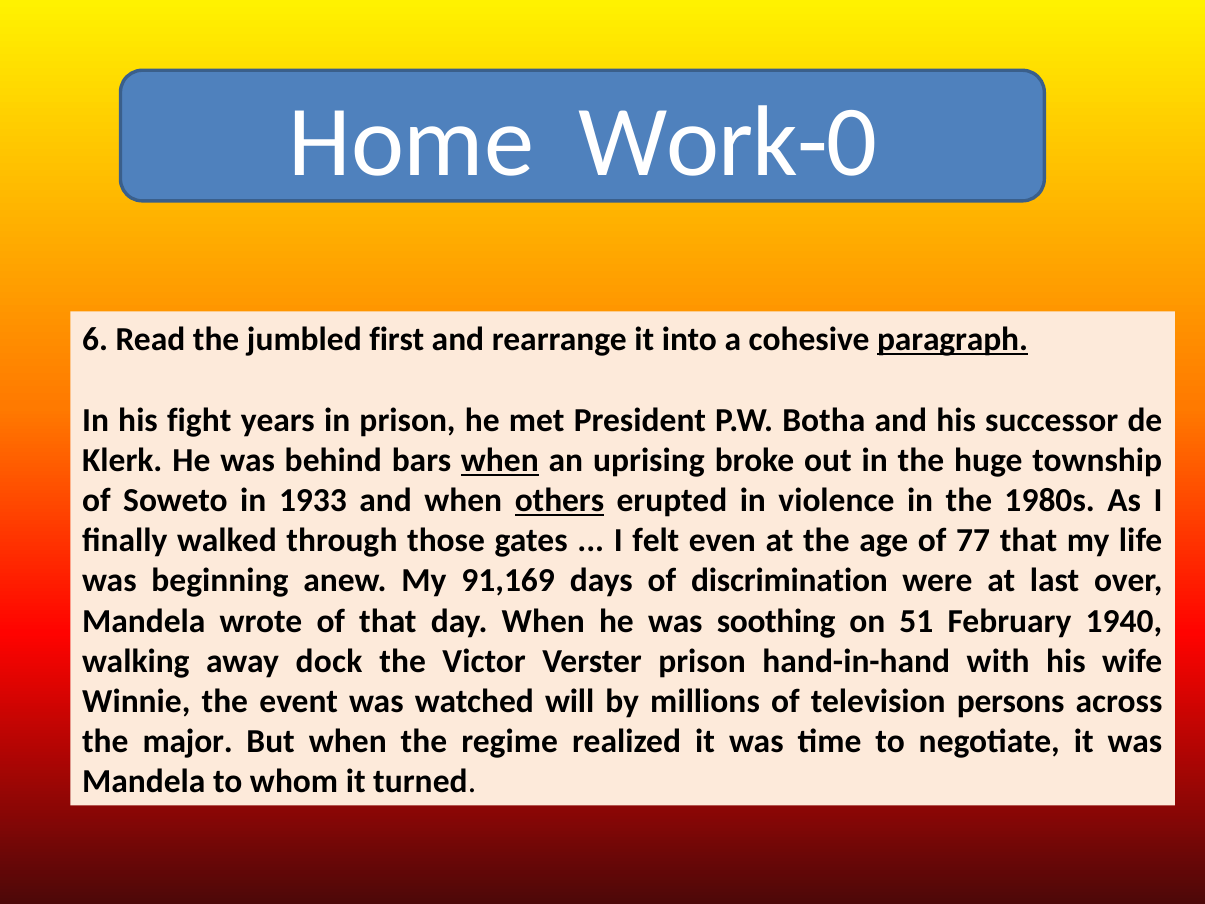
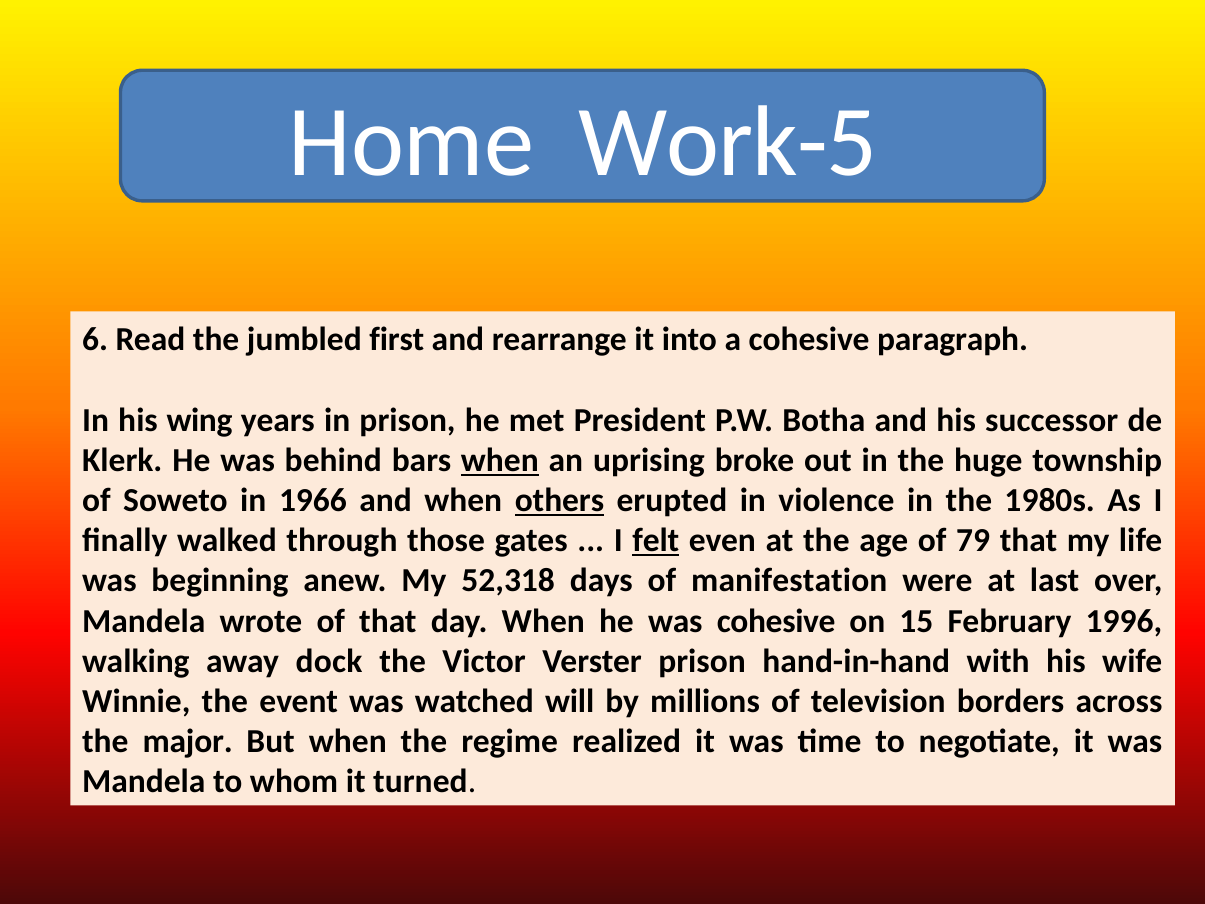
Work-0: Work-0 -> Work-5 (728, 143)
paragraph underline: present -> none (953, 340)
fight: fight -> wing (199, 420)
1933: 1933 -> 1966 (313, 500)
felt underline: none -> present (656, 541)
77: 77 -> 79 (973, 541)
91,169: 91,169 -> 52,318 (508, 581)
discrimination: discrimination -> manifestation (789, 581)
was soothing: soothing -> cohesive (776, 621)
51: 51 -> 15 (916, 621)
1940: 1940 -> 1996 (1124, 621)
persons: persons -> borders (1011, 701)
